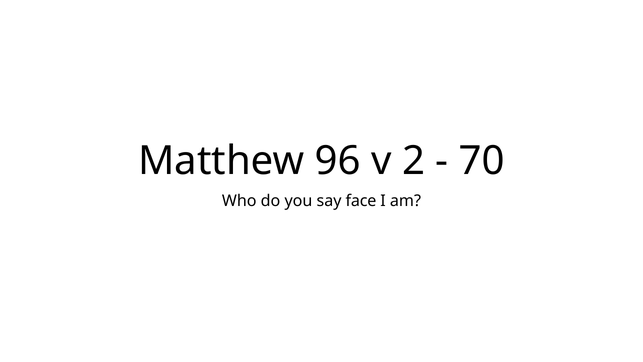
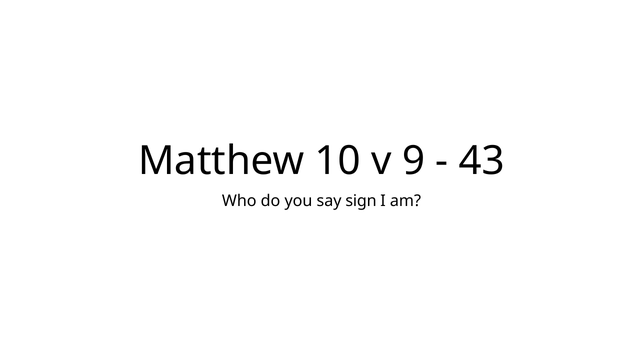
96: 96 -> 10 (338, 161)
2: 2 -> 9 (414, 161)
70: 70 -> 43 (482, 161)
face: face -> sign (361, 201)
